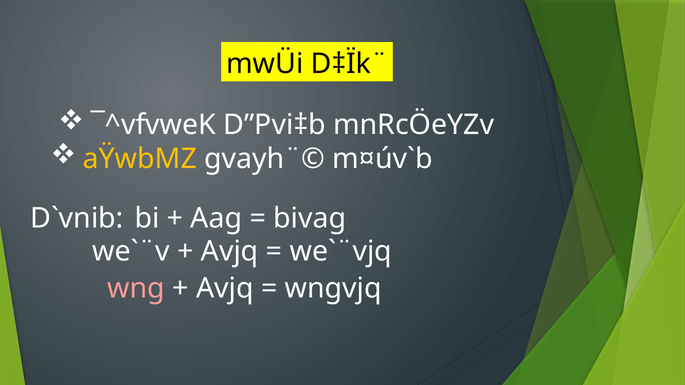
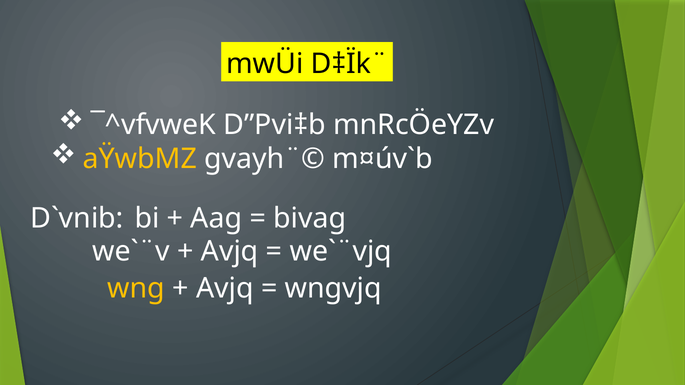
wng colour: pink -> yellow (136, 288)
